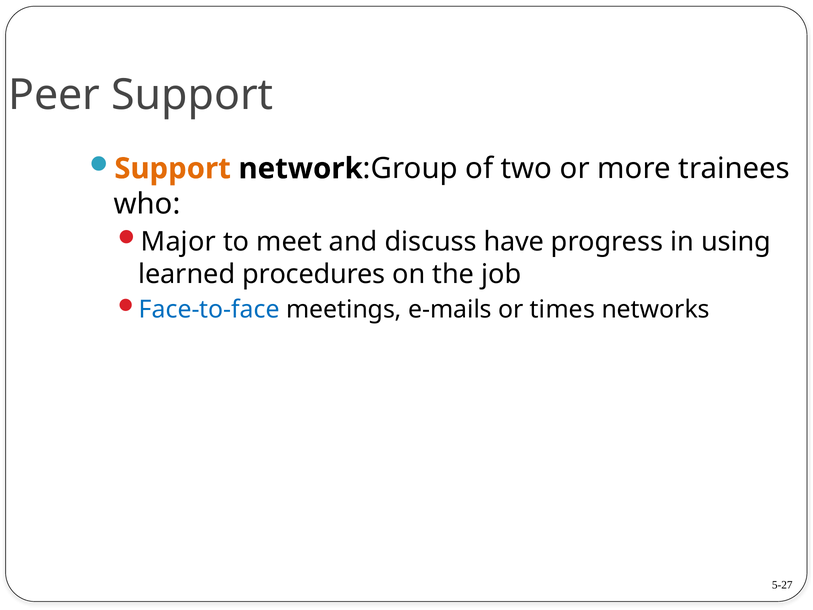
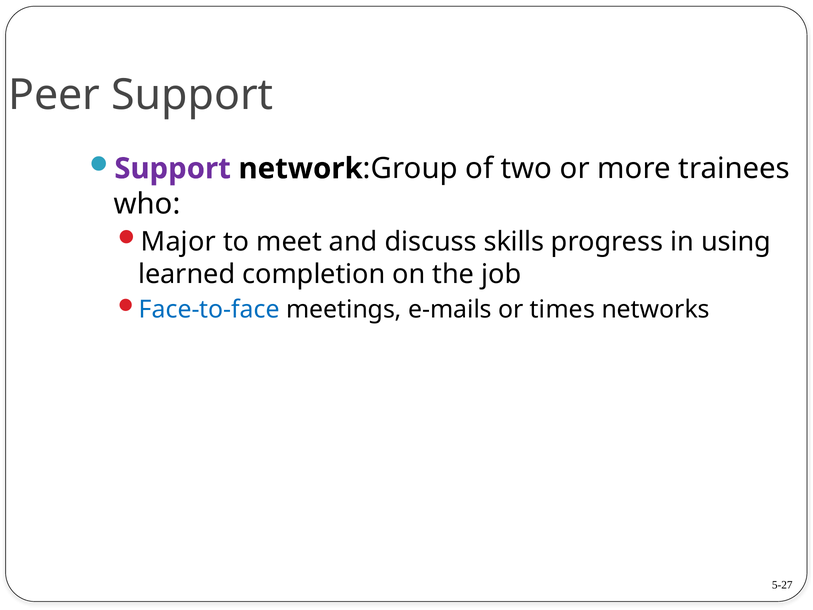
Support colour: orange -> purple (173, 169)
have: have -> skills (514, 242)
procedures: procedures -> completion (314, 274)
